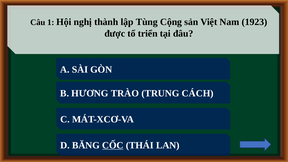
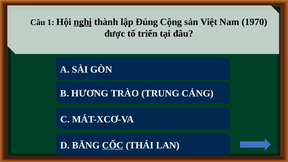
nghị underline: none -> present (83, 22)
Tùng: Tùng -> Đúng (147, 22)
1923: 1923 -> 1970 (255, 22)
CÁCH: CÁCH -> CẢNG (198, 93)
